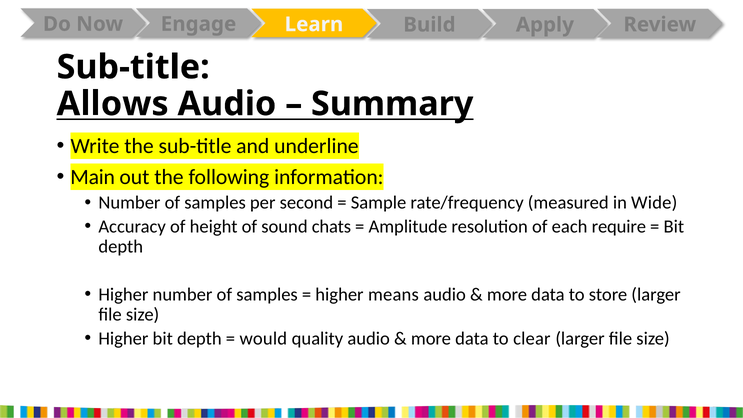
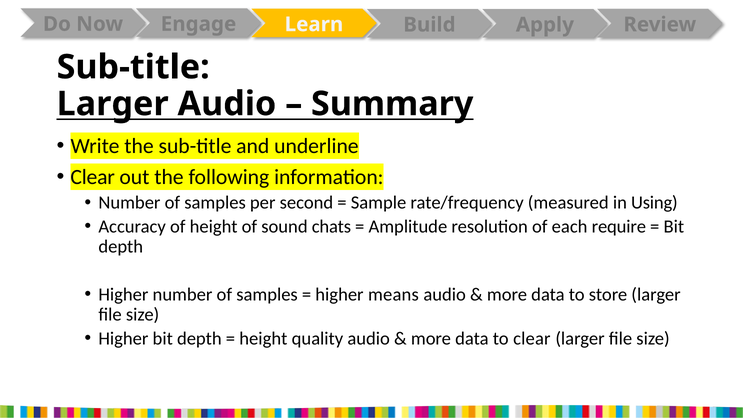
Allows: Allows -> Larger (113, 104)
Main: Main -> Clear (93, 177)
Wide: Wide -> Using (654, 203)
would: would -> height (263, 338)
